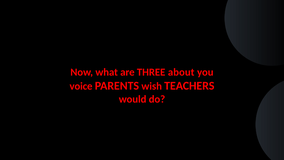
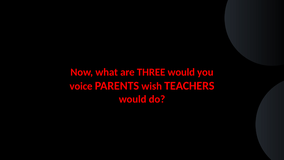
THREE about: about -> would (181, 72)
